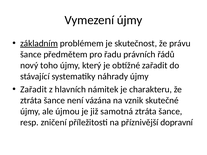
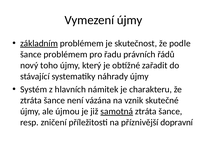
právu: právu -> podle (180, 43)
šance předmětem: předmětem -> problémem (65, 54)
Zařadit: Zařadit -> Systém (34, 89)
samotná underline: none -> present (117, 112)
